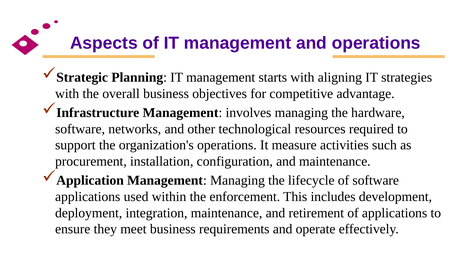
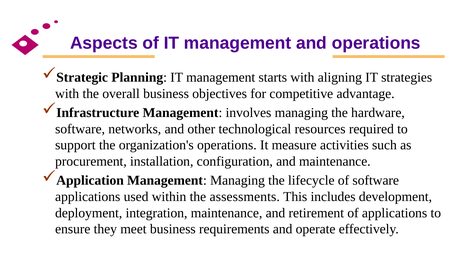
enforcement: enforcement -> assessments (245, 197)
